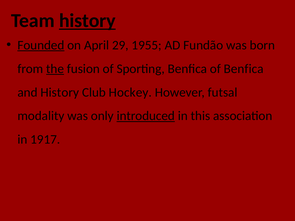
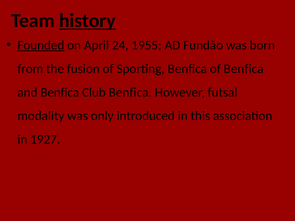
29: 29 -> 24 (120, 45)
the underline: present -> none (55, 69)
and History: History -> Benfica (60, 92)
Club Hockey: Hockey -> Benfica (130, 92)
introduced underline: present -> none (146, 116)
1917: 1917 -> 1927 (45, 140)
